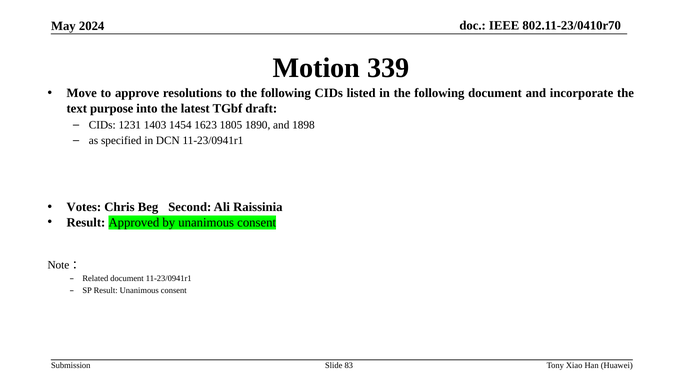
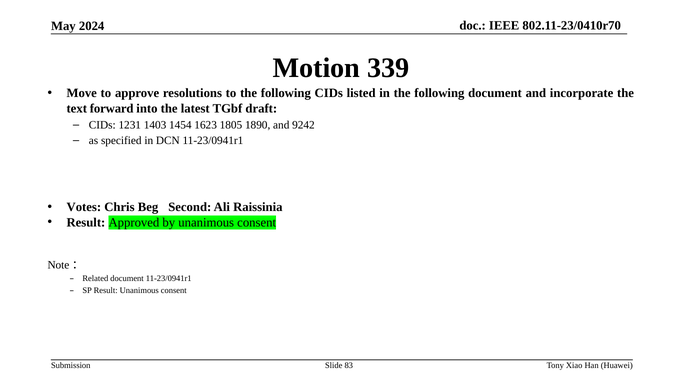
purpose: purpose -> forward (112, 109)
1898: 1898 -> 9242 (303, 125)
